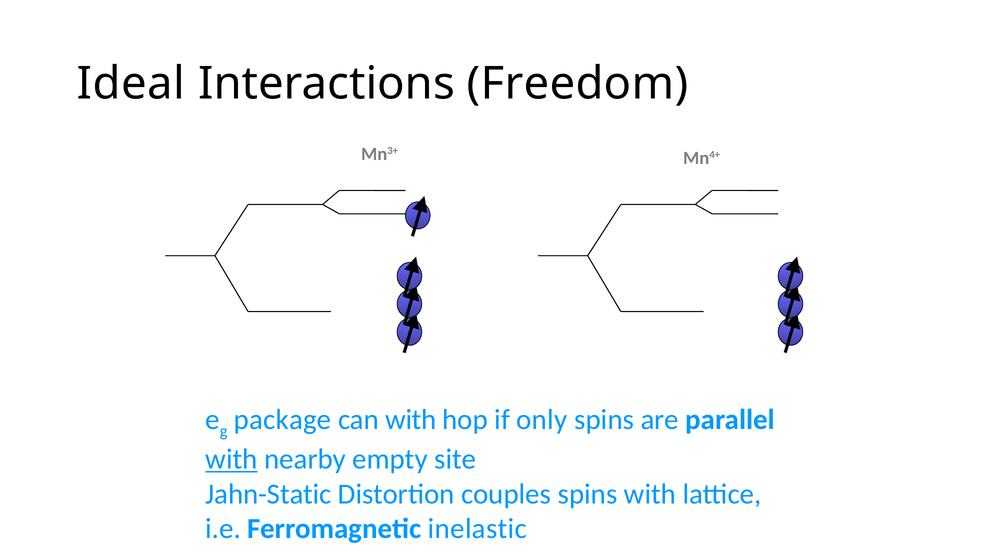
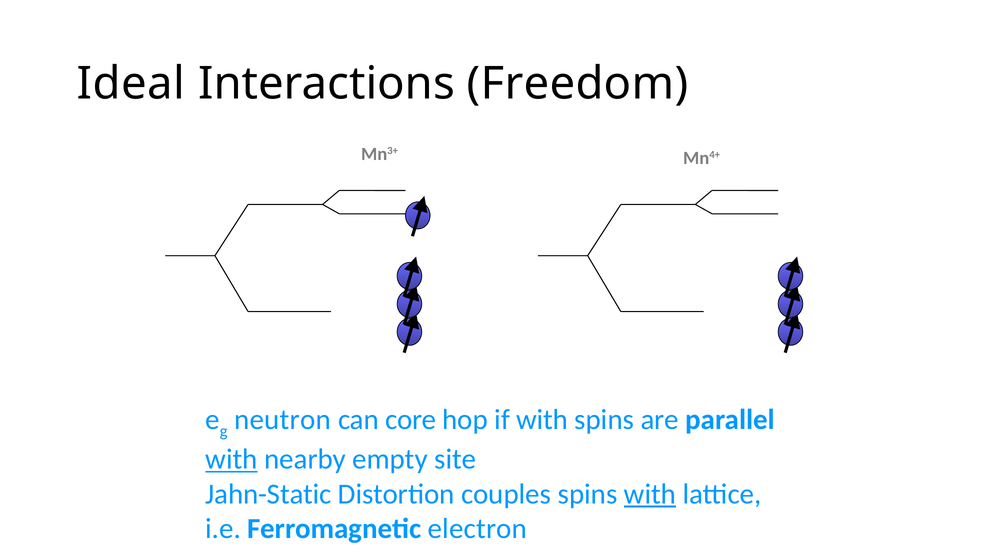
package: package -> neutron (283, 420)
can with: with -> core (411, 420)
if only: only -> with (542, 420)
with underline: none -> present (650, 494)
inelastic: inelastic -> electron (477, 529)
